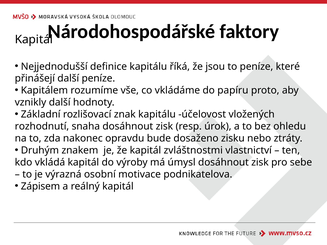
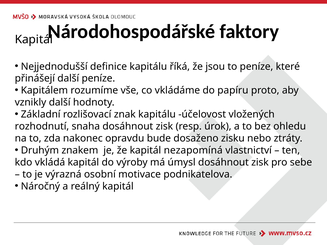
zvláštnostmi: zvláštnostmi -> nezapomíná (193, 150)
Zápisem: Zápisem -> Náročný (40, 186)
